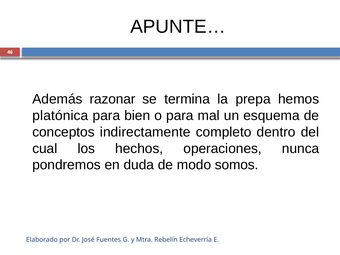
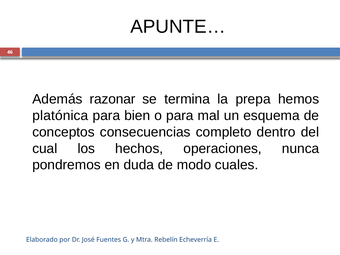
indirectamente: indirectamente -> consecuencias (145, 132)
somos: somos -> cuales (237, 165)
